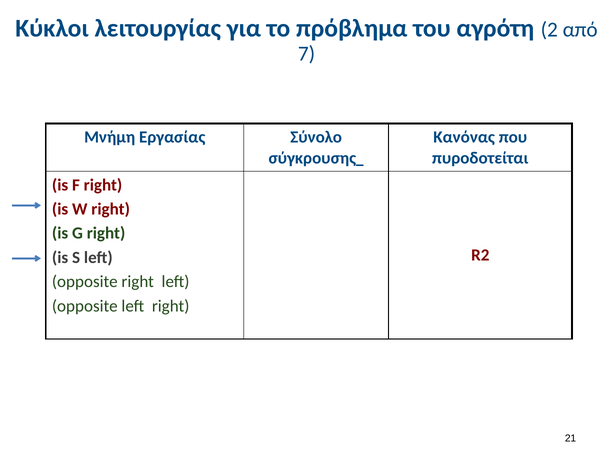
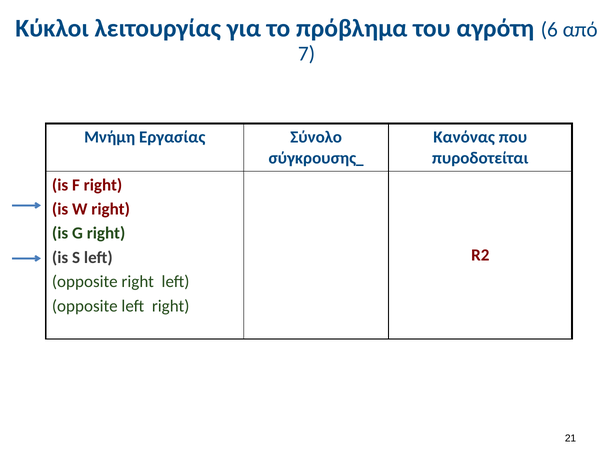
2: 2 -> 6 (549, 30)
